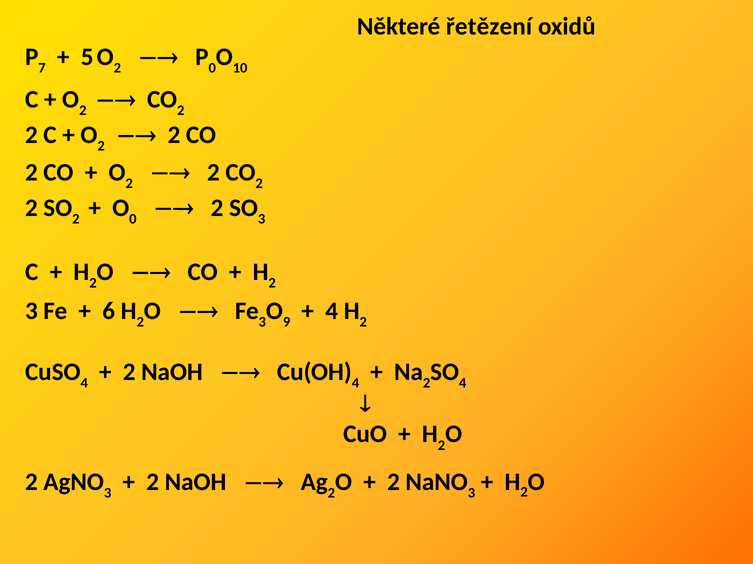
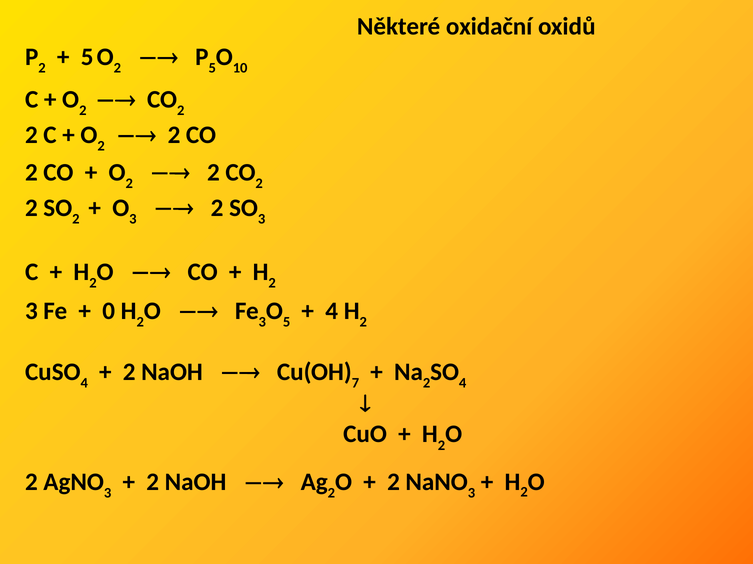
řetězení: řetězení -> oxidační (489, 26)
7: 7 -> 2 (42, 68)
0: 0 -> 5 (212, 68)
0: 0 -> 3 (133, 219)
6: 6 -> 0 (109, 311)
9: 9 -> 5 (287, 322)
4: 4 -> 7 (355, 383)
